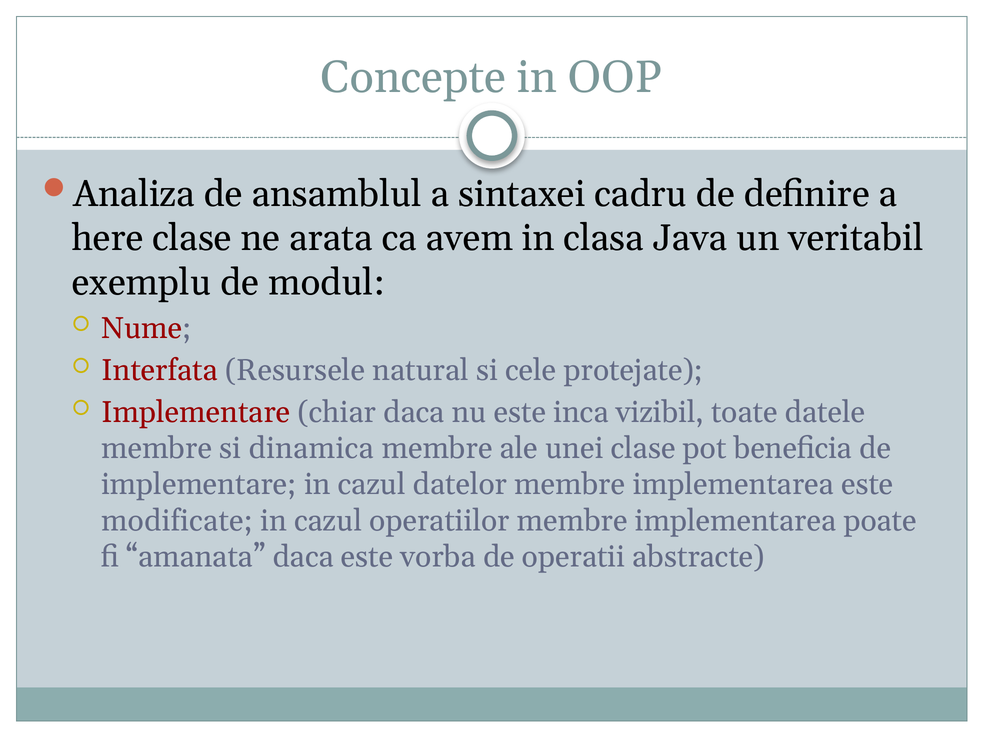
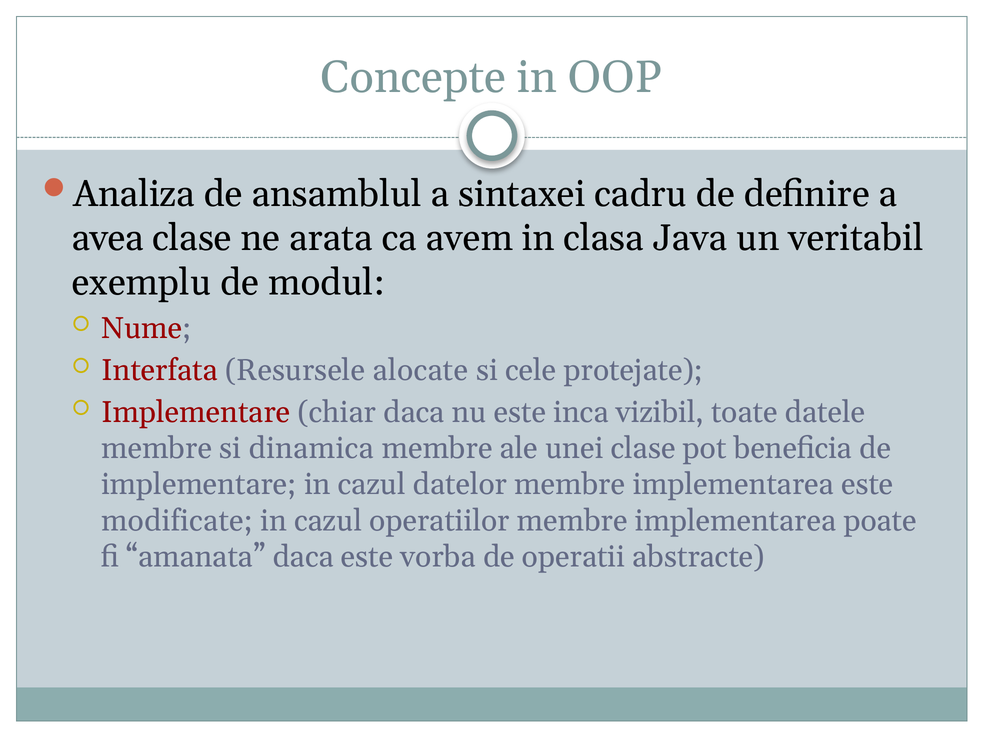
here: here -> avea (108, 238)
natural: natural -> alocate (420, 370)
